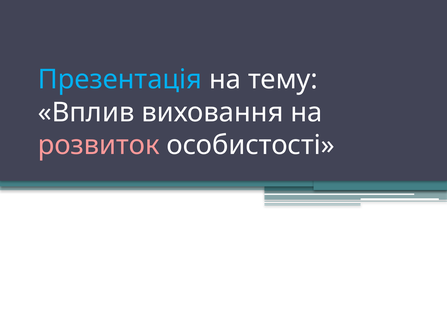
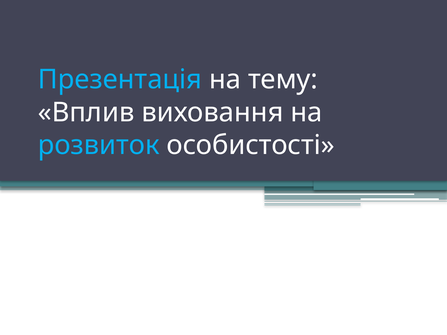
розвиток colour: pink -> light blue (99, 145)
